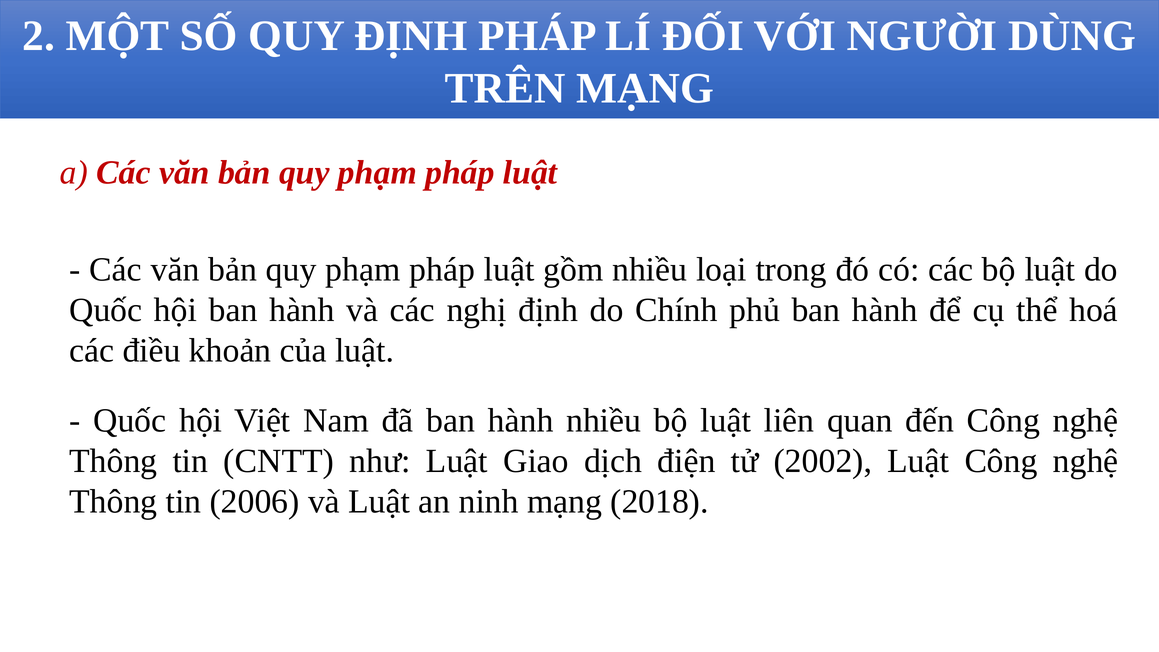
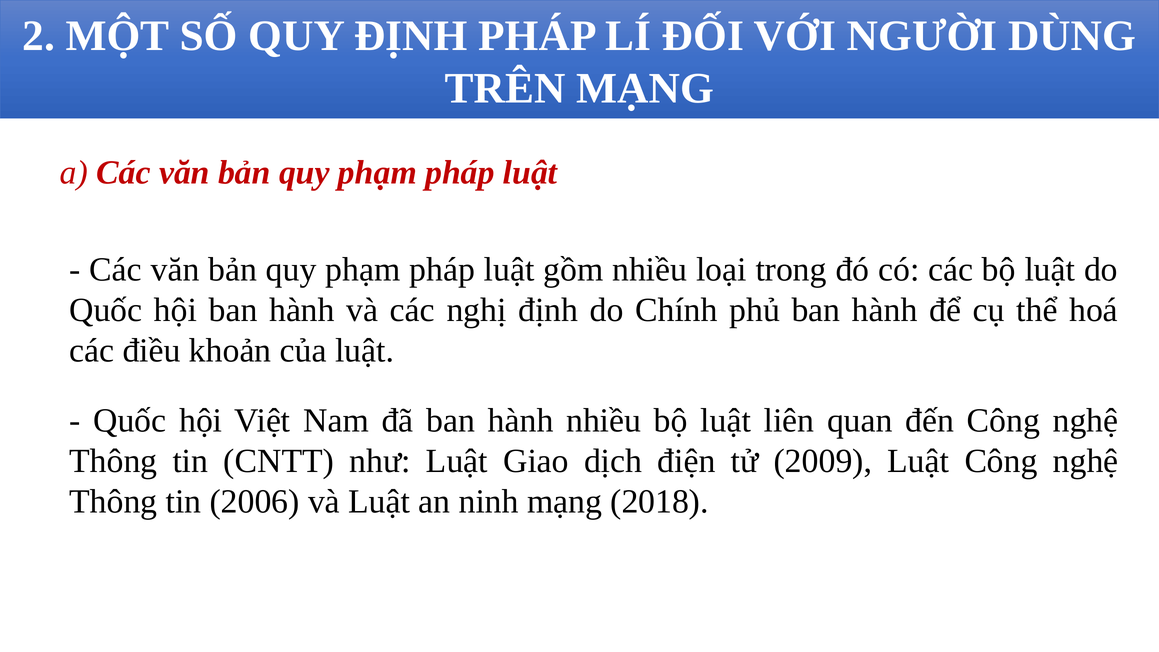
2002: 2002 -> 2009 (823, 461)
